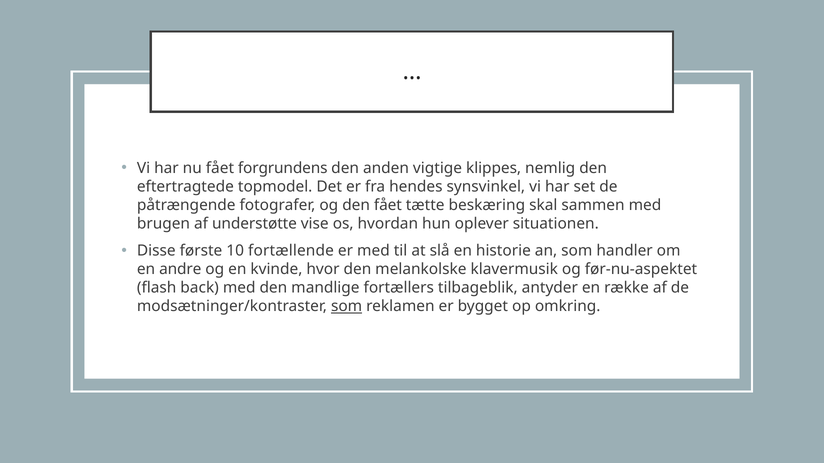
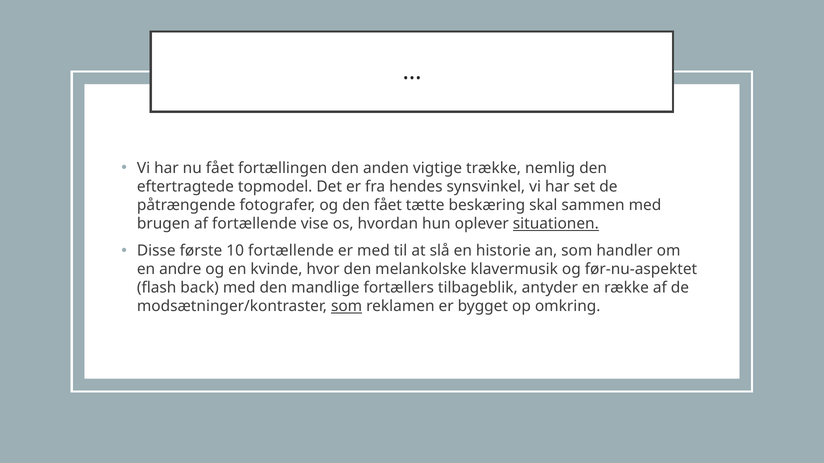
forgrundens: forgrundens -> fortællingen (283, 168)
klippes: klippes -> trække (494, 168)
af understøtte: understøtte -> fortællende (254, 224)
situationen underline: none -> present (556, 224)
